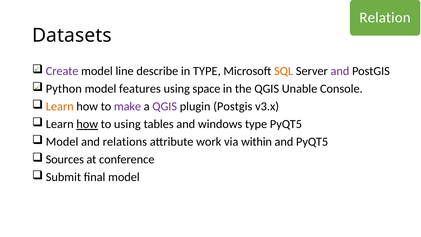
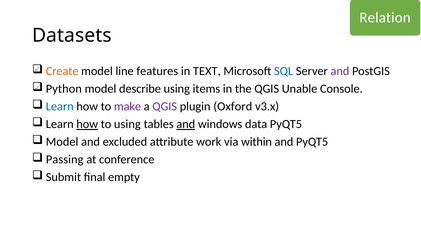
Create colour: purple -> orange (62, 71)
describe: describe -> features (157, 71)
in TYPE: TYPE -> TEXT (207, 71)
SQL colour: orange -> blue (284, 71)
features: features -> describe (140, 89)
space: space -> items (206, 89)
Learn colour: orange -> blue (60, 106)
plugin Postgis: Postgis -> Oxford (233, 106)
and underline: none -> present (186, 124)
windows type: type -> data (256, 124)
relations: relations -> excluded (125, 142)
Sources: Sources -> Passing (65, 159)
final model: model -> empty (124, 177)
